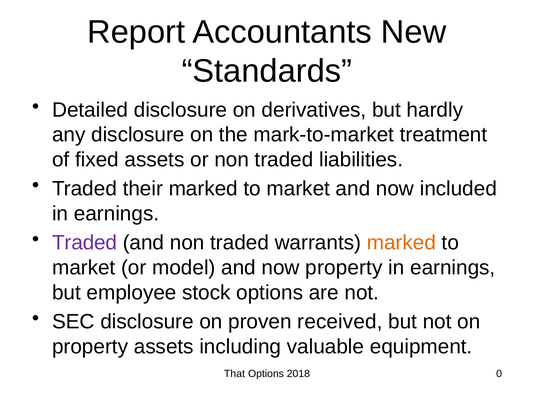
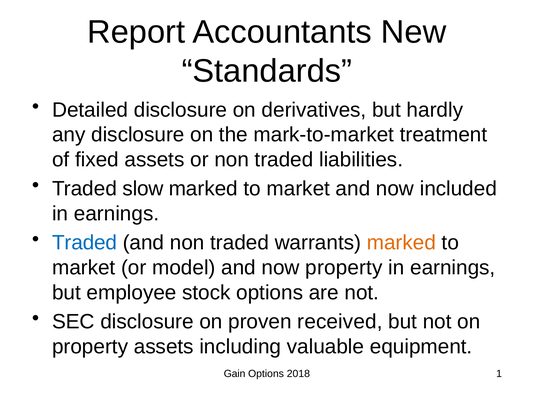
their: their -> slow (143, 189)
Traded colour: purple -> blue (85, 243)
That: That -> Gain (235, 374)
0: 0 -> 1 (499, 374)
